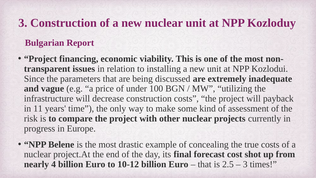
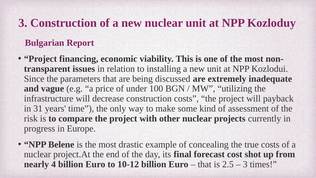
11: 11 -> 31 (38, 108)
